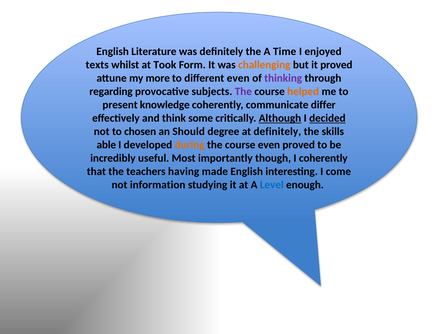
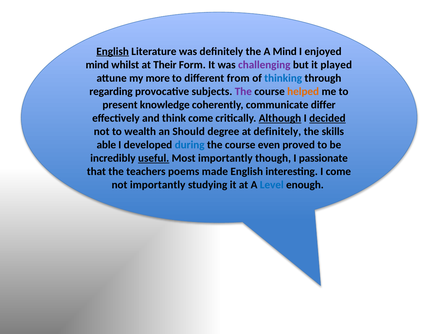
English underline: none -> present (113, 51)
A Time: Time -> Mind (285, 51)
texts: texts -> mind (97, 65)
Took: Took -> Their (165, 65)
challenging colour: orange -> purple (264, 65)
it proved: proved -> played (336, 65)
different even: even -> from (238, 78)
thinking colour: purple -> blue (283, 78)
think some: some -> come (201, 118)
chosen: chosen -> wealth (140, 131)
during colour: orange -> blue (190, 145)
useful underline: none -> present (154, 158)
I coherently: coherently -> passionate (323, 158)
having: having -> poems (184, 171)
not information: information -> importantly (158, 185)
